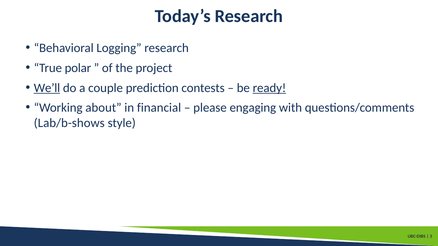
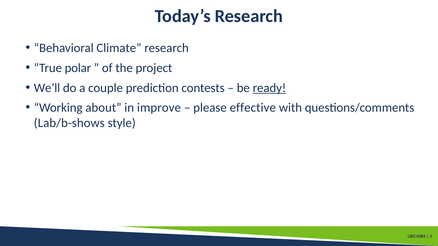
Logging: Logging -> Climate (119, 48)
We’ll underline: present -> none (47, 88)
financial: financial -> improve (159, 108)
engaging: engaging -> effective (253, 108)
